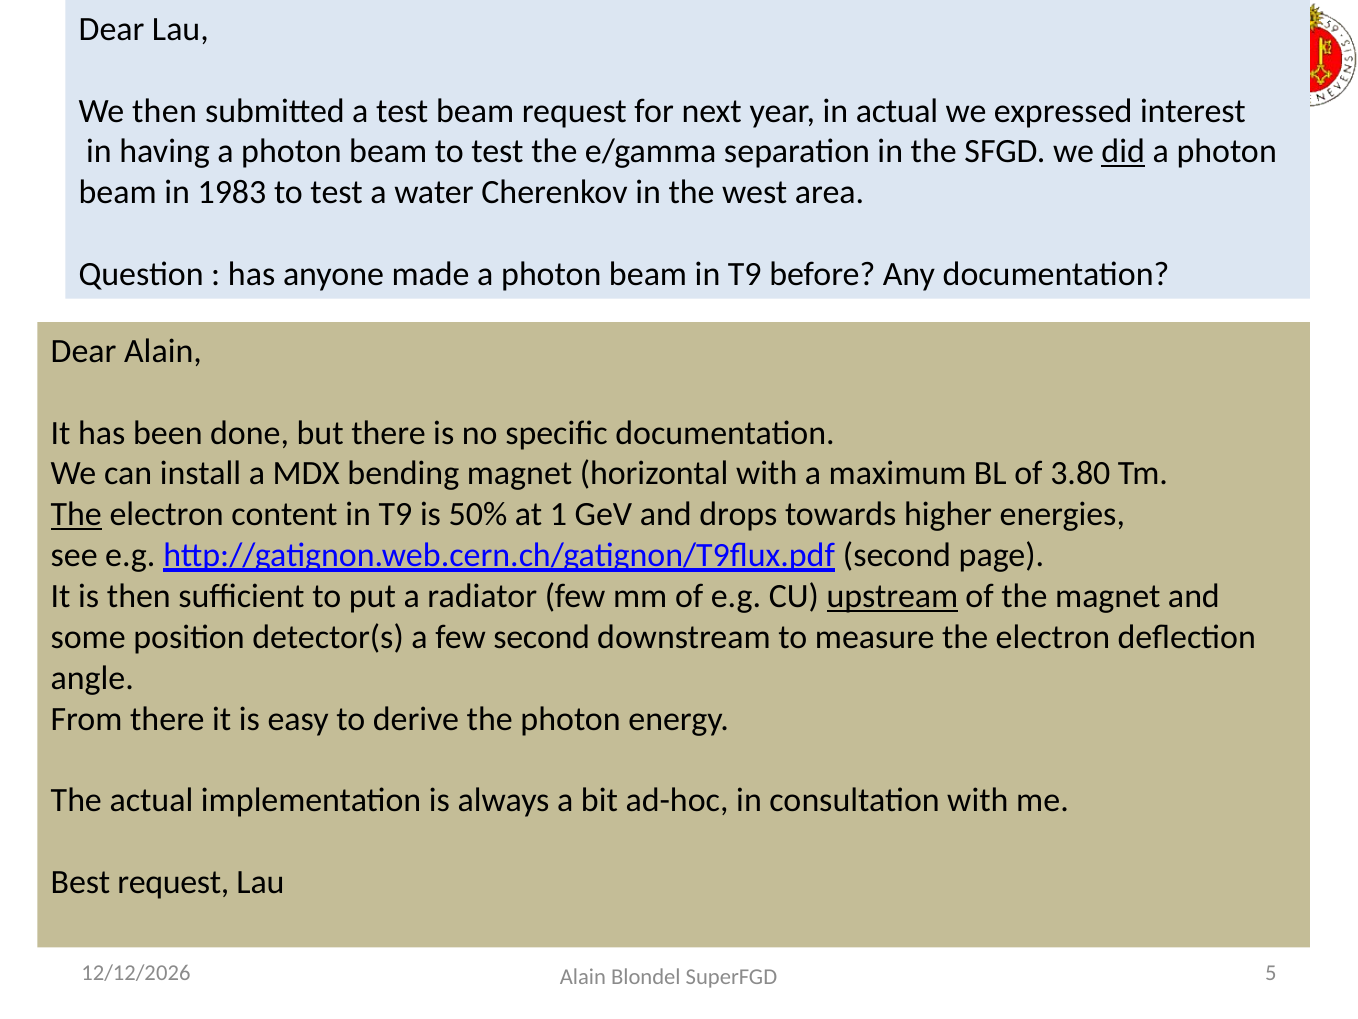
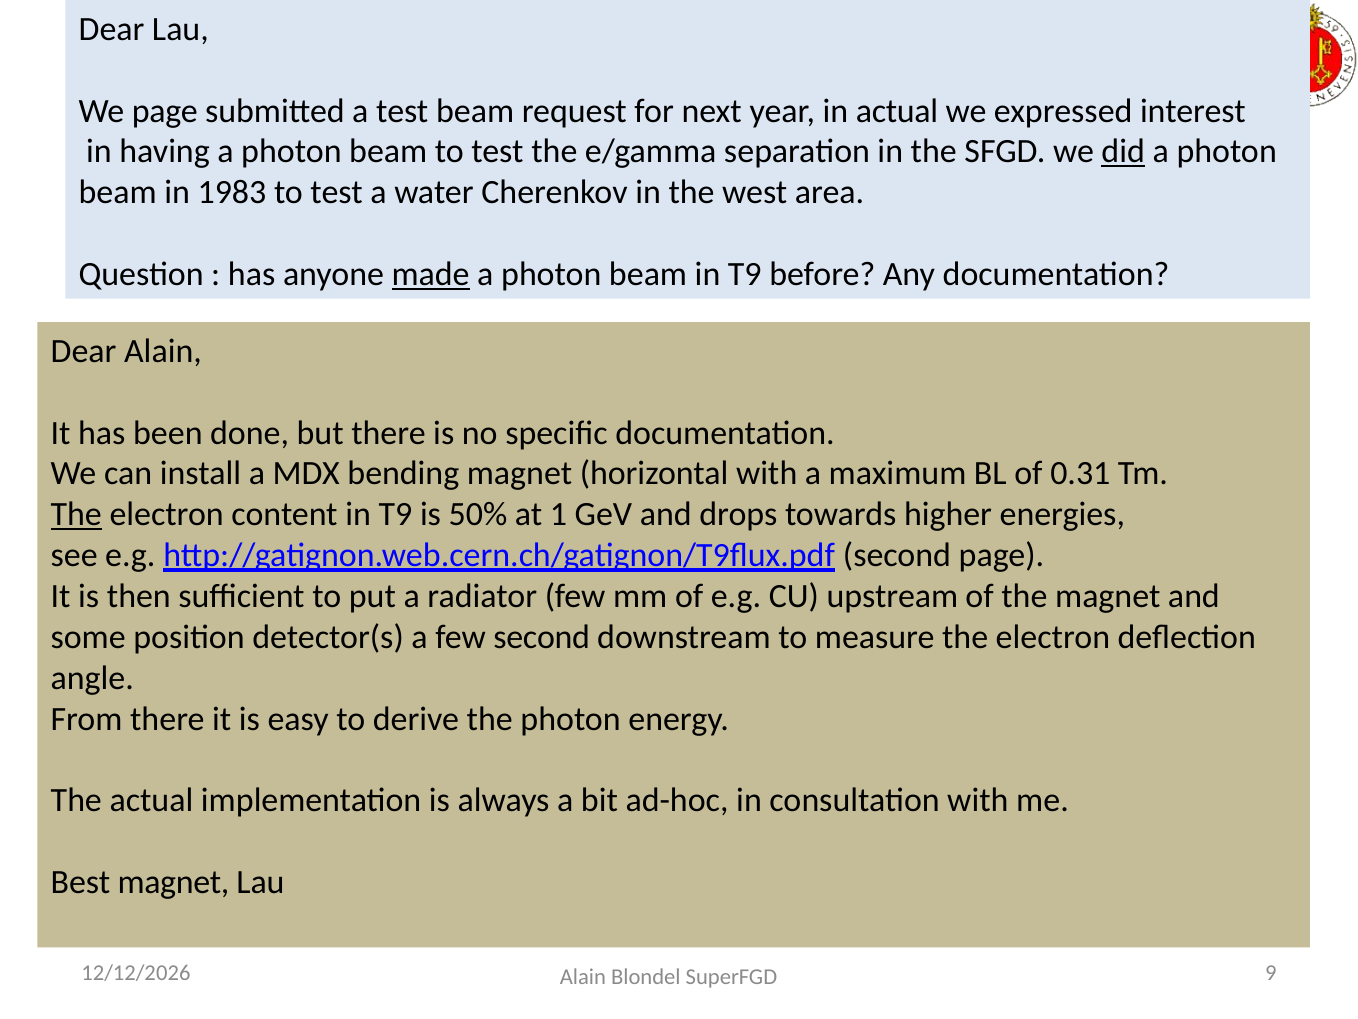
We then: then -> page (165, 111)
made underline: none -> present (431, 274)
3.80: 3.80 -> 0.31 (1080, 474)
upstream underline: present -> none (892, 596)
Best request: request -> magnet (173, 882)
5: 5 -> 9 (1271, 972)
